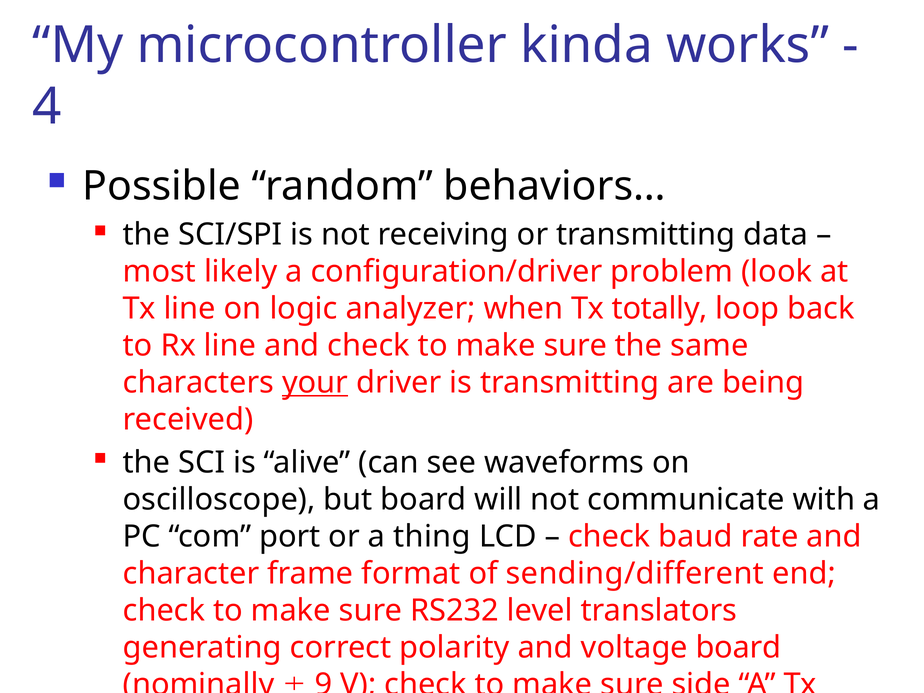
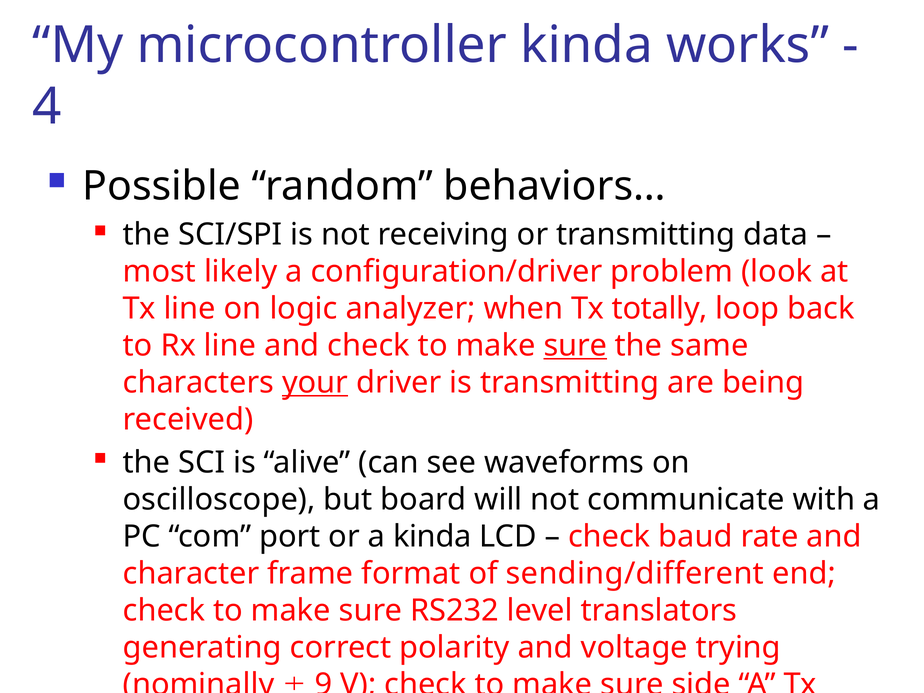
sure underline: none -> present (575, 346)
a thing: thing -> kinda (432, 537)
voltage board: board -> trying (738, 647)
